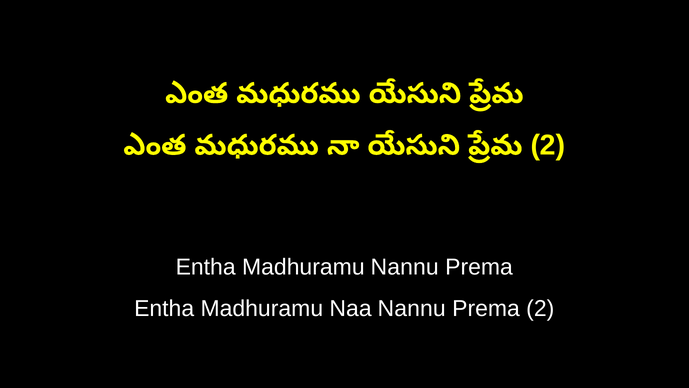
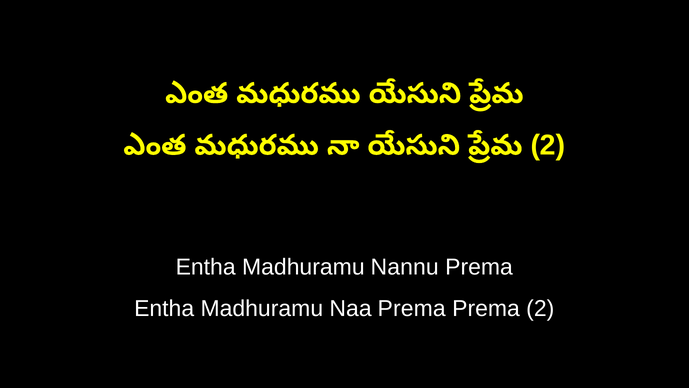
Naa Nannu: Nannu -> Prema (412, 308)
